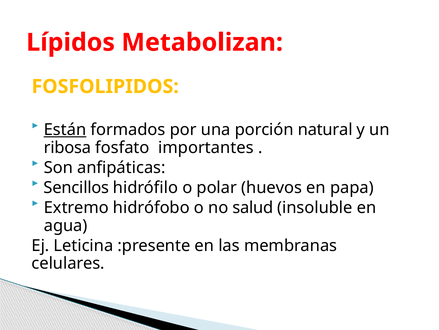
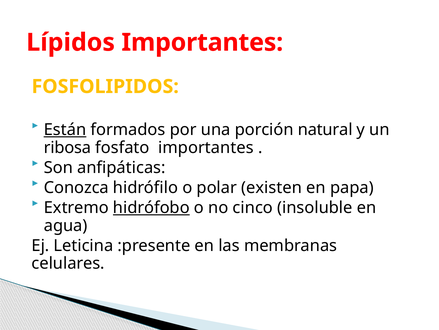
Lípidos Metabolizan: Metabolizan -> Importantes (202, 42)
Sencillos: Sencillos -> Conozca (76, 187)
huevos: huevos -> existen (272, 187)
hidrófobo underline: none -> present (151, 207)
salud: salud -> cinco (253, 207)
